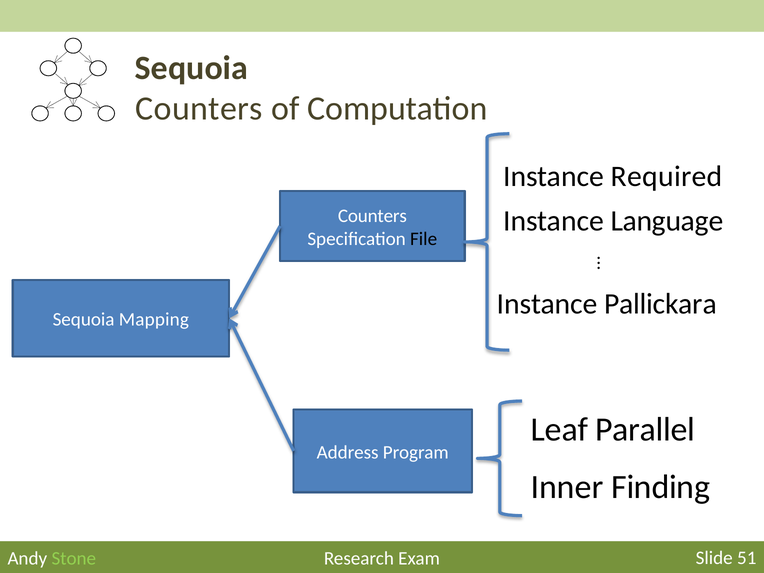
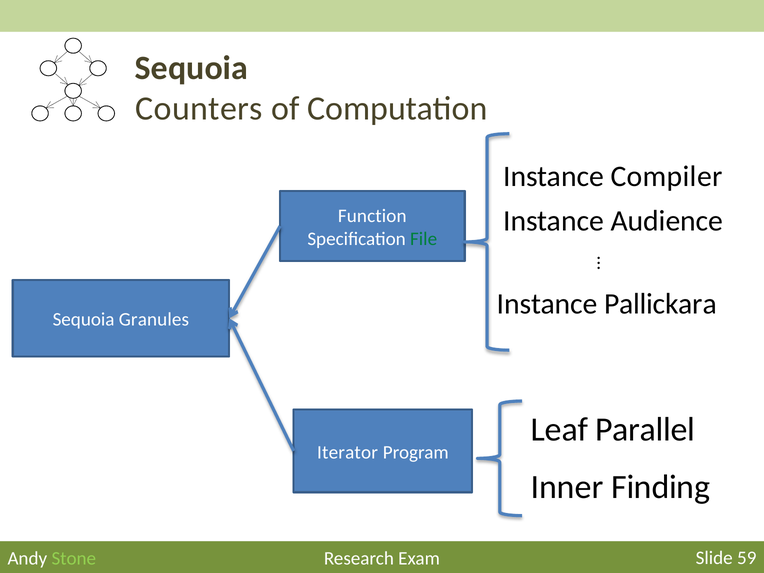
Required: Required -> Compiler (667, 176)
Counters: Counters -> Function (372, 216)
Language: Language -> Audience (667, 221)
File colour: black -> green (424, 239)
Mapping: Mapping -> Granules (154, 320)
Address: Address -> Iterator (348, 452)
51: 51 -> 59 (747, 558)
